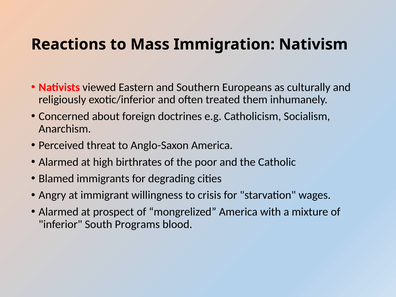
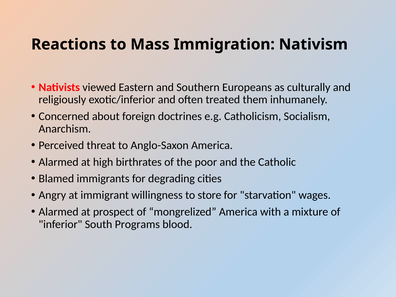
crisis: crisis -> store (209, 195)
